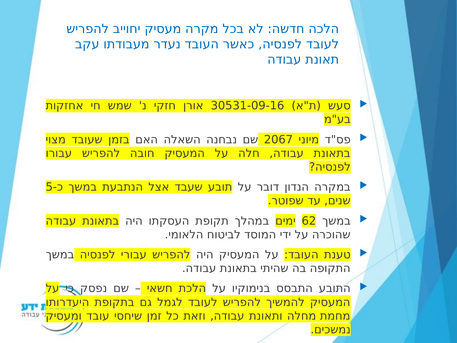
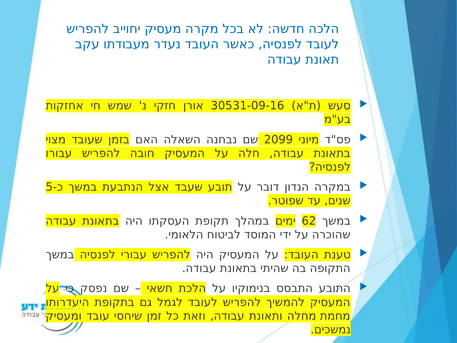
2067: 2067 -> 2099 (278, 140)
